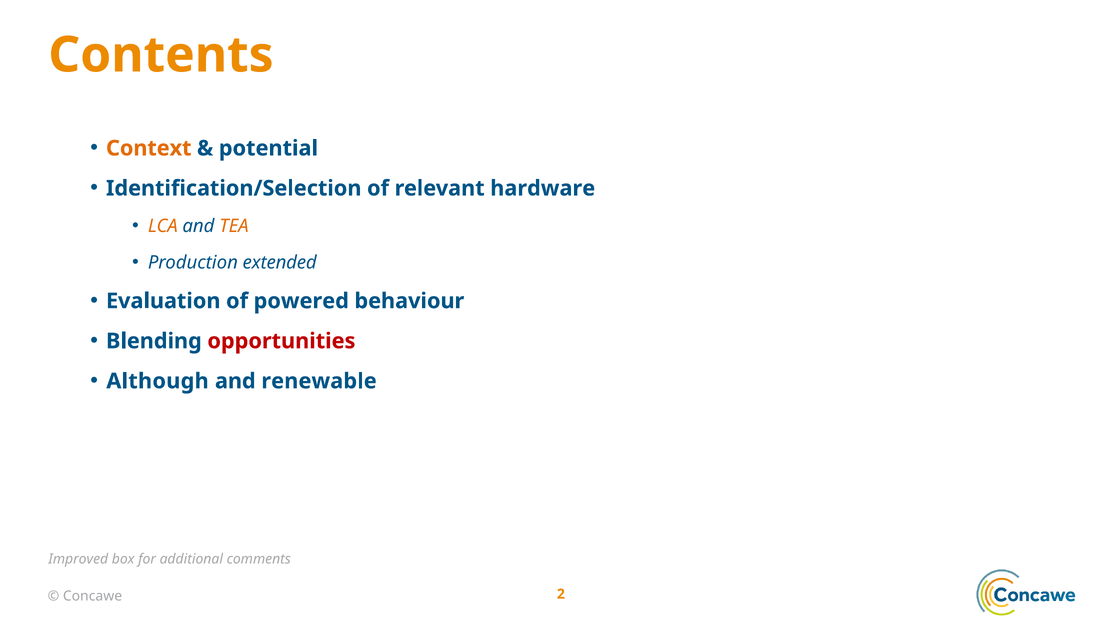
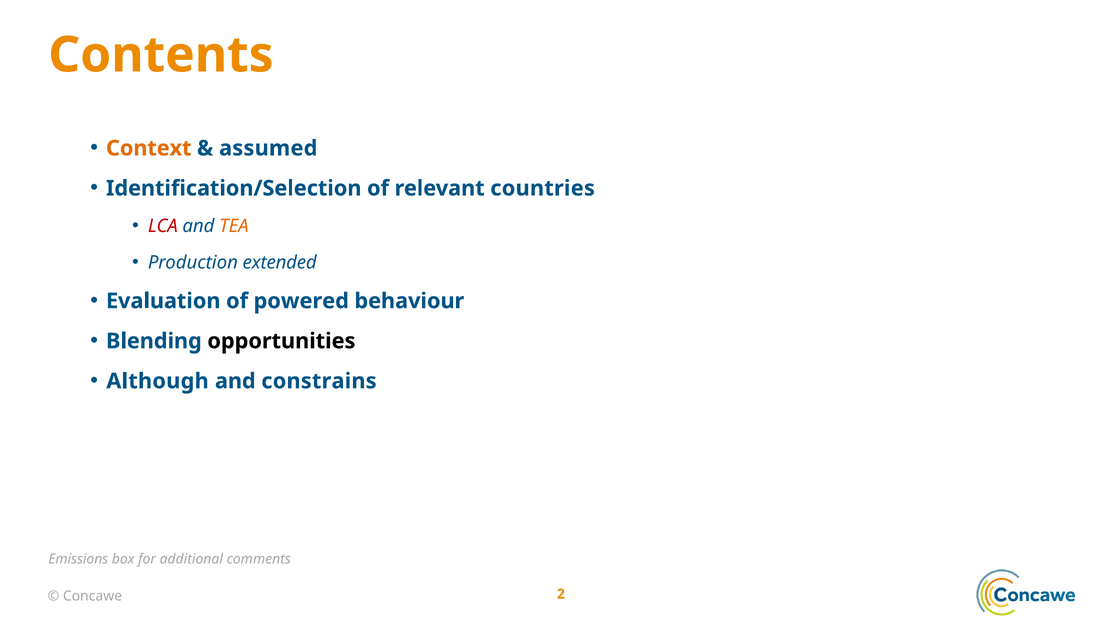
potential: potential -> assumed (268, 148)
hardware: hardware -> countries (543, 188)
LCA colour: orange -> red (163, 226)
opportunities colour: red -> black (281, 341)
renewable: renewable -> constrains (319, 381)
Improved: Improved -> Emissions (78, 559)
